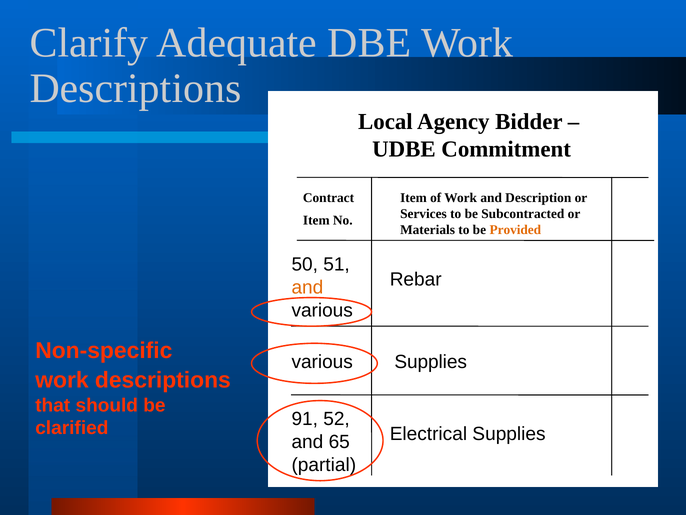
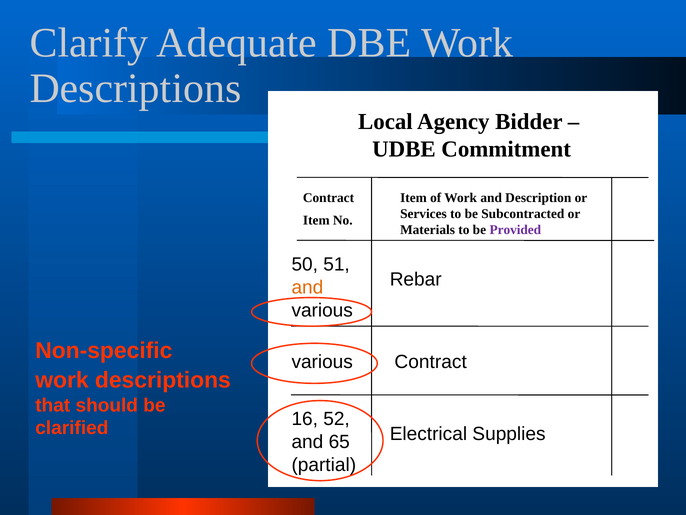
Provided colour: orange -> purple (515, 230)
various Supplies: Supplies -> Contract (431, 362)
91: 91 -> 16 (305, 419)
